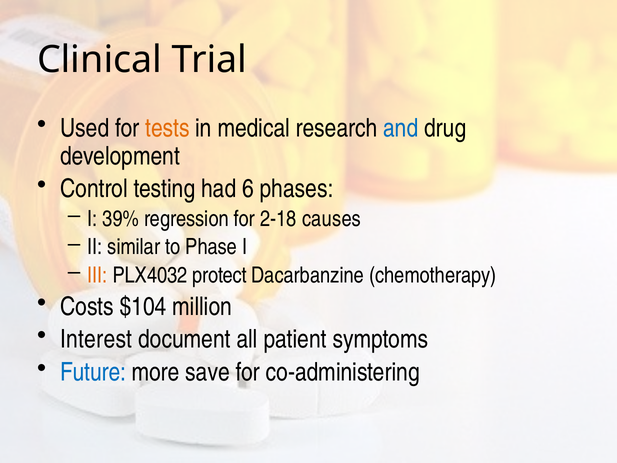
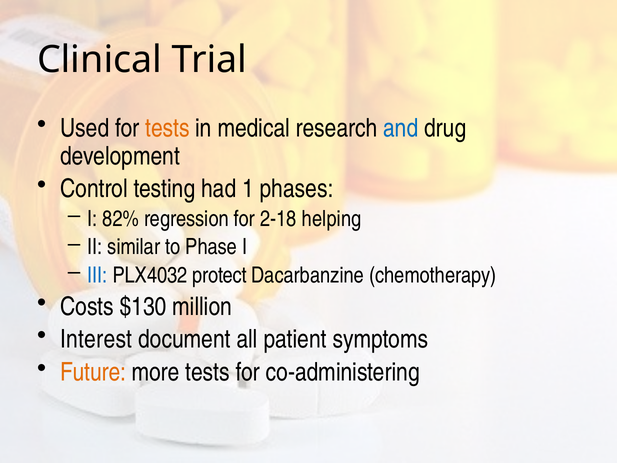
6: 6 -> 1 (248, 189)
39%: 39% -> 82% (121, 219)
causes: causes -> helping (332, 219)
III colour: orange -> blue (97, 275)
$104: $104 -> $130 (143, 307)
Future colour: blue -> orange (93, 372)
more save: save -> tests (208, 372)
